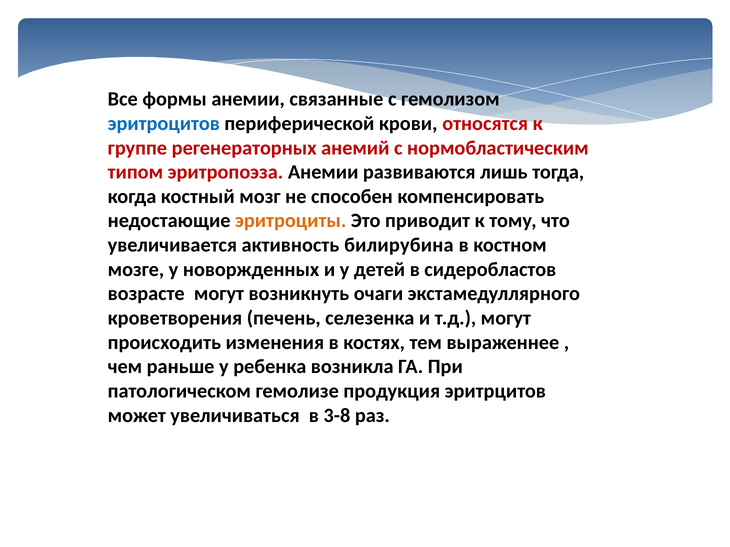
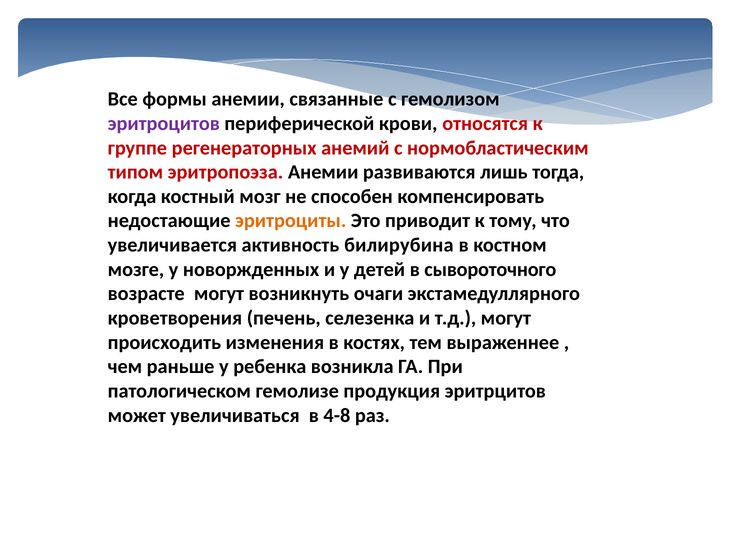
эритроцитов colour: blue -> purple (164, 124)
сидеробластов: сидеробластов -> сывороточного (490, 270)
3-8: 3-8 -> 4-8 (337, 416)
